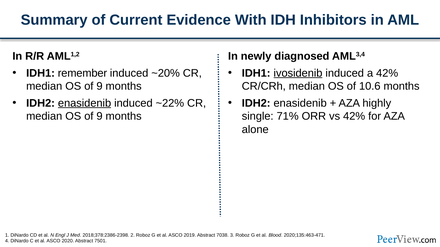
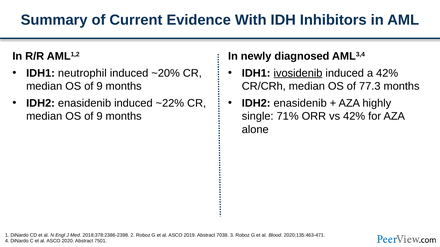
remember: remember -> neutrophil (82, 73)
10.6: 10.6 -> 77.3 (370, 86)
enasidenib underline: present -> none (85, 103)
